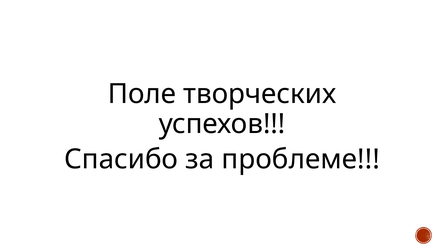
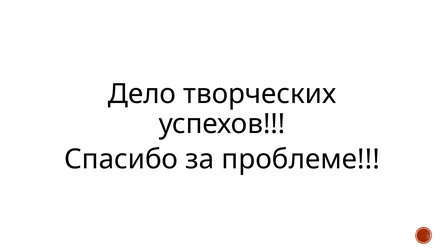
Поле: Поле -> Дело (142, 94)
